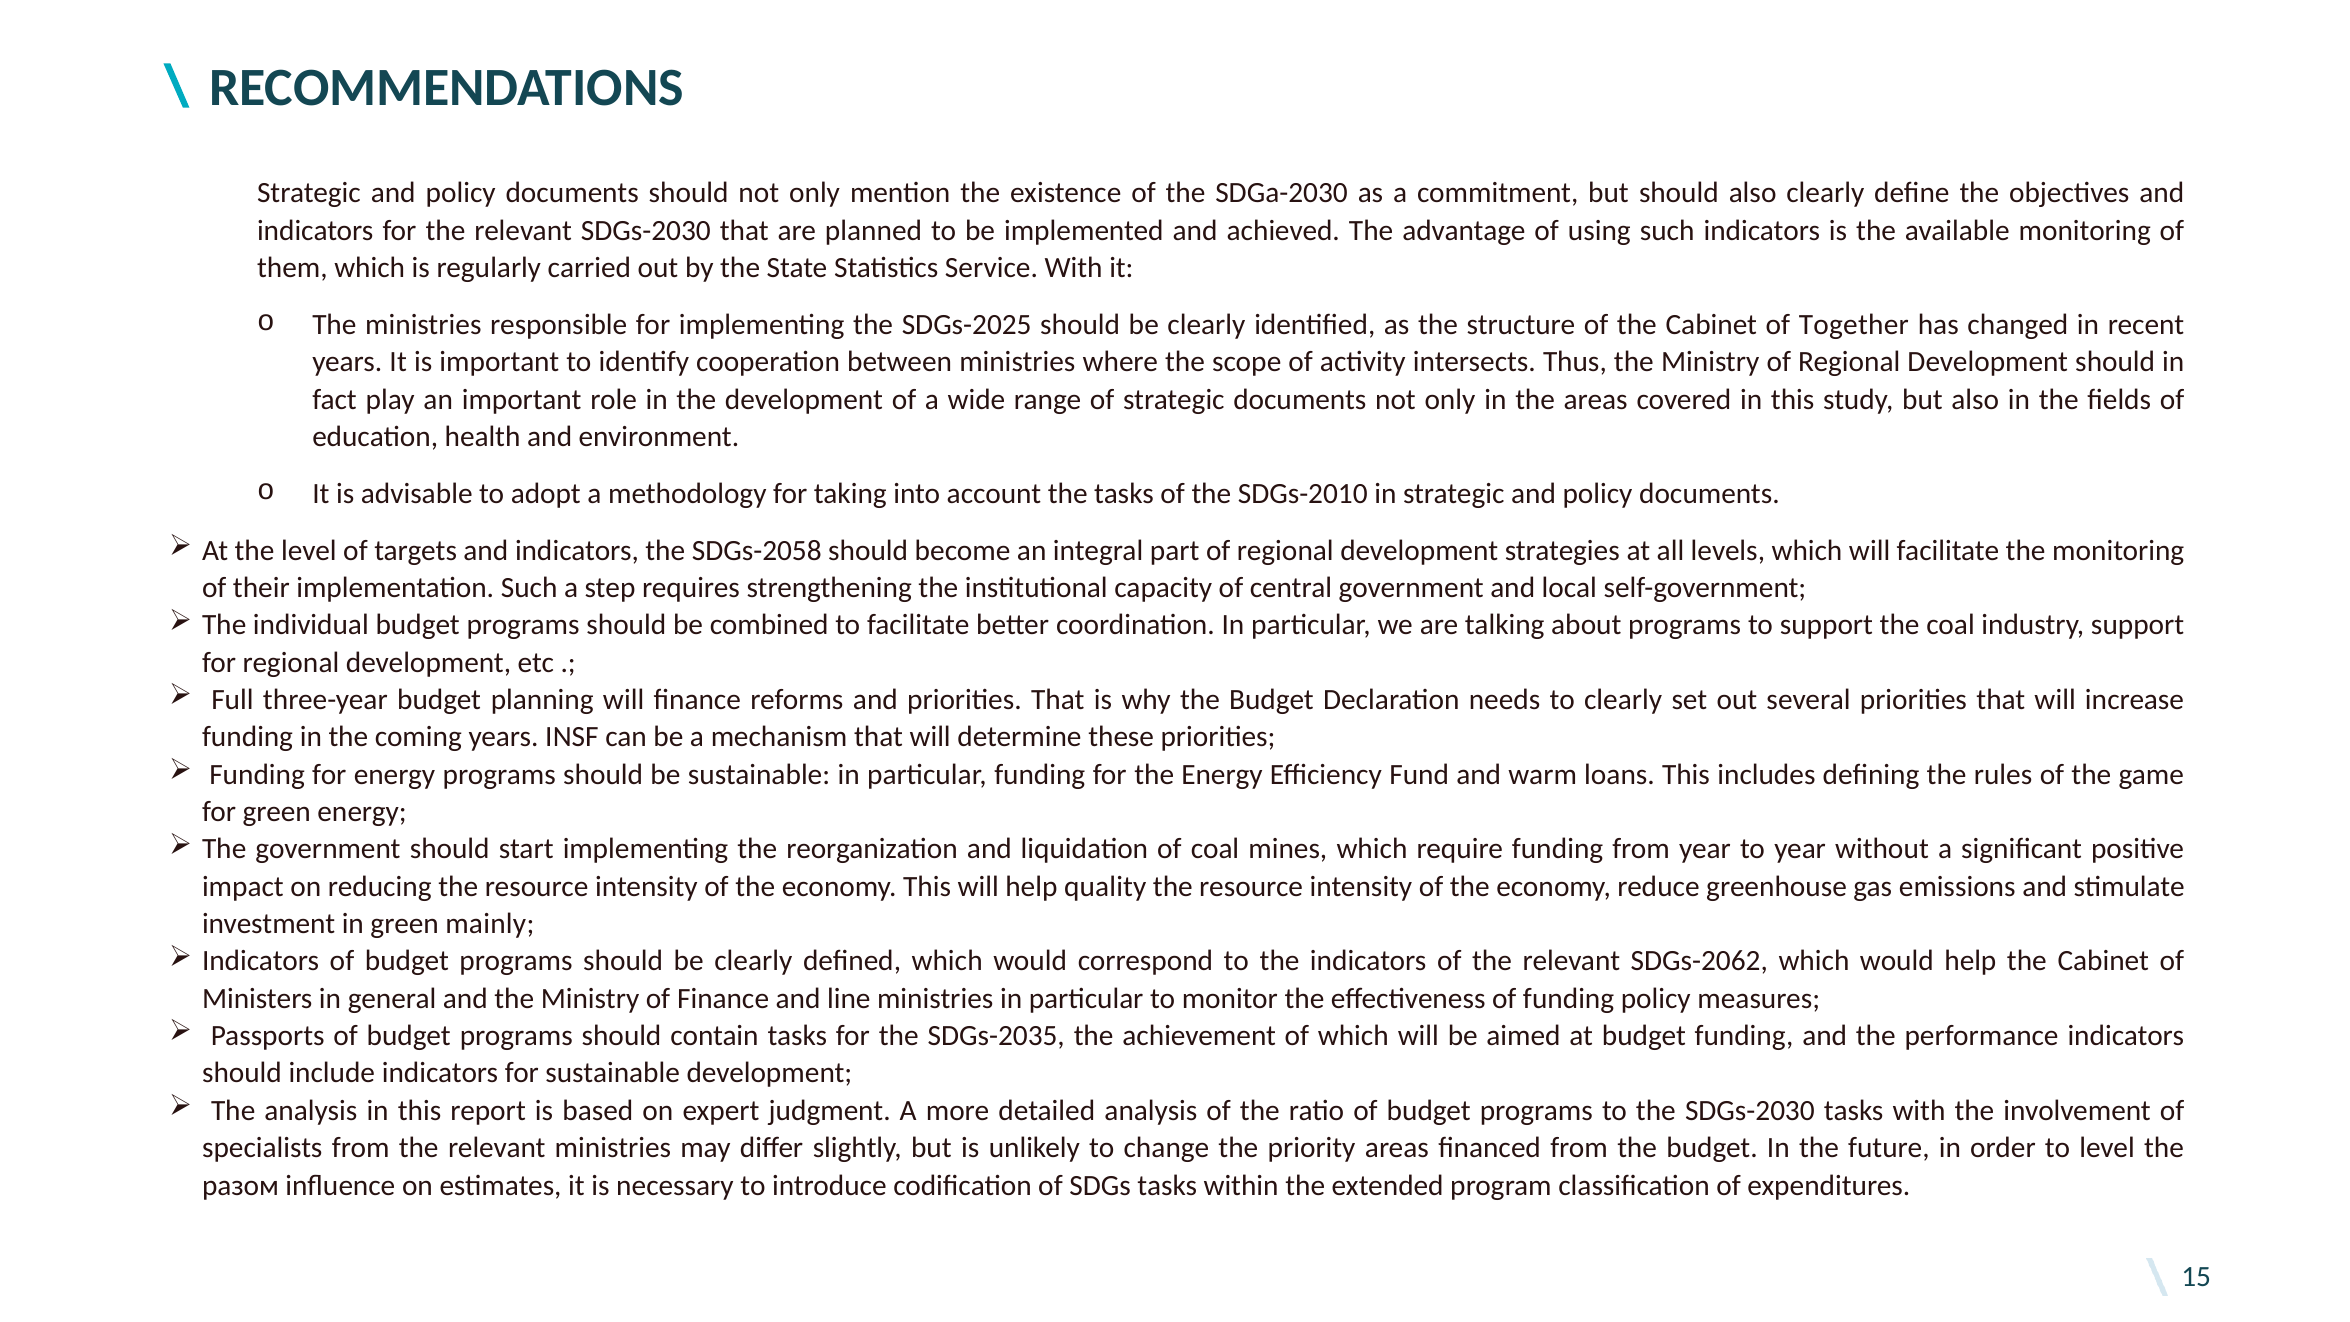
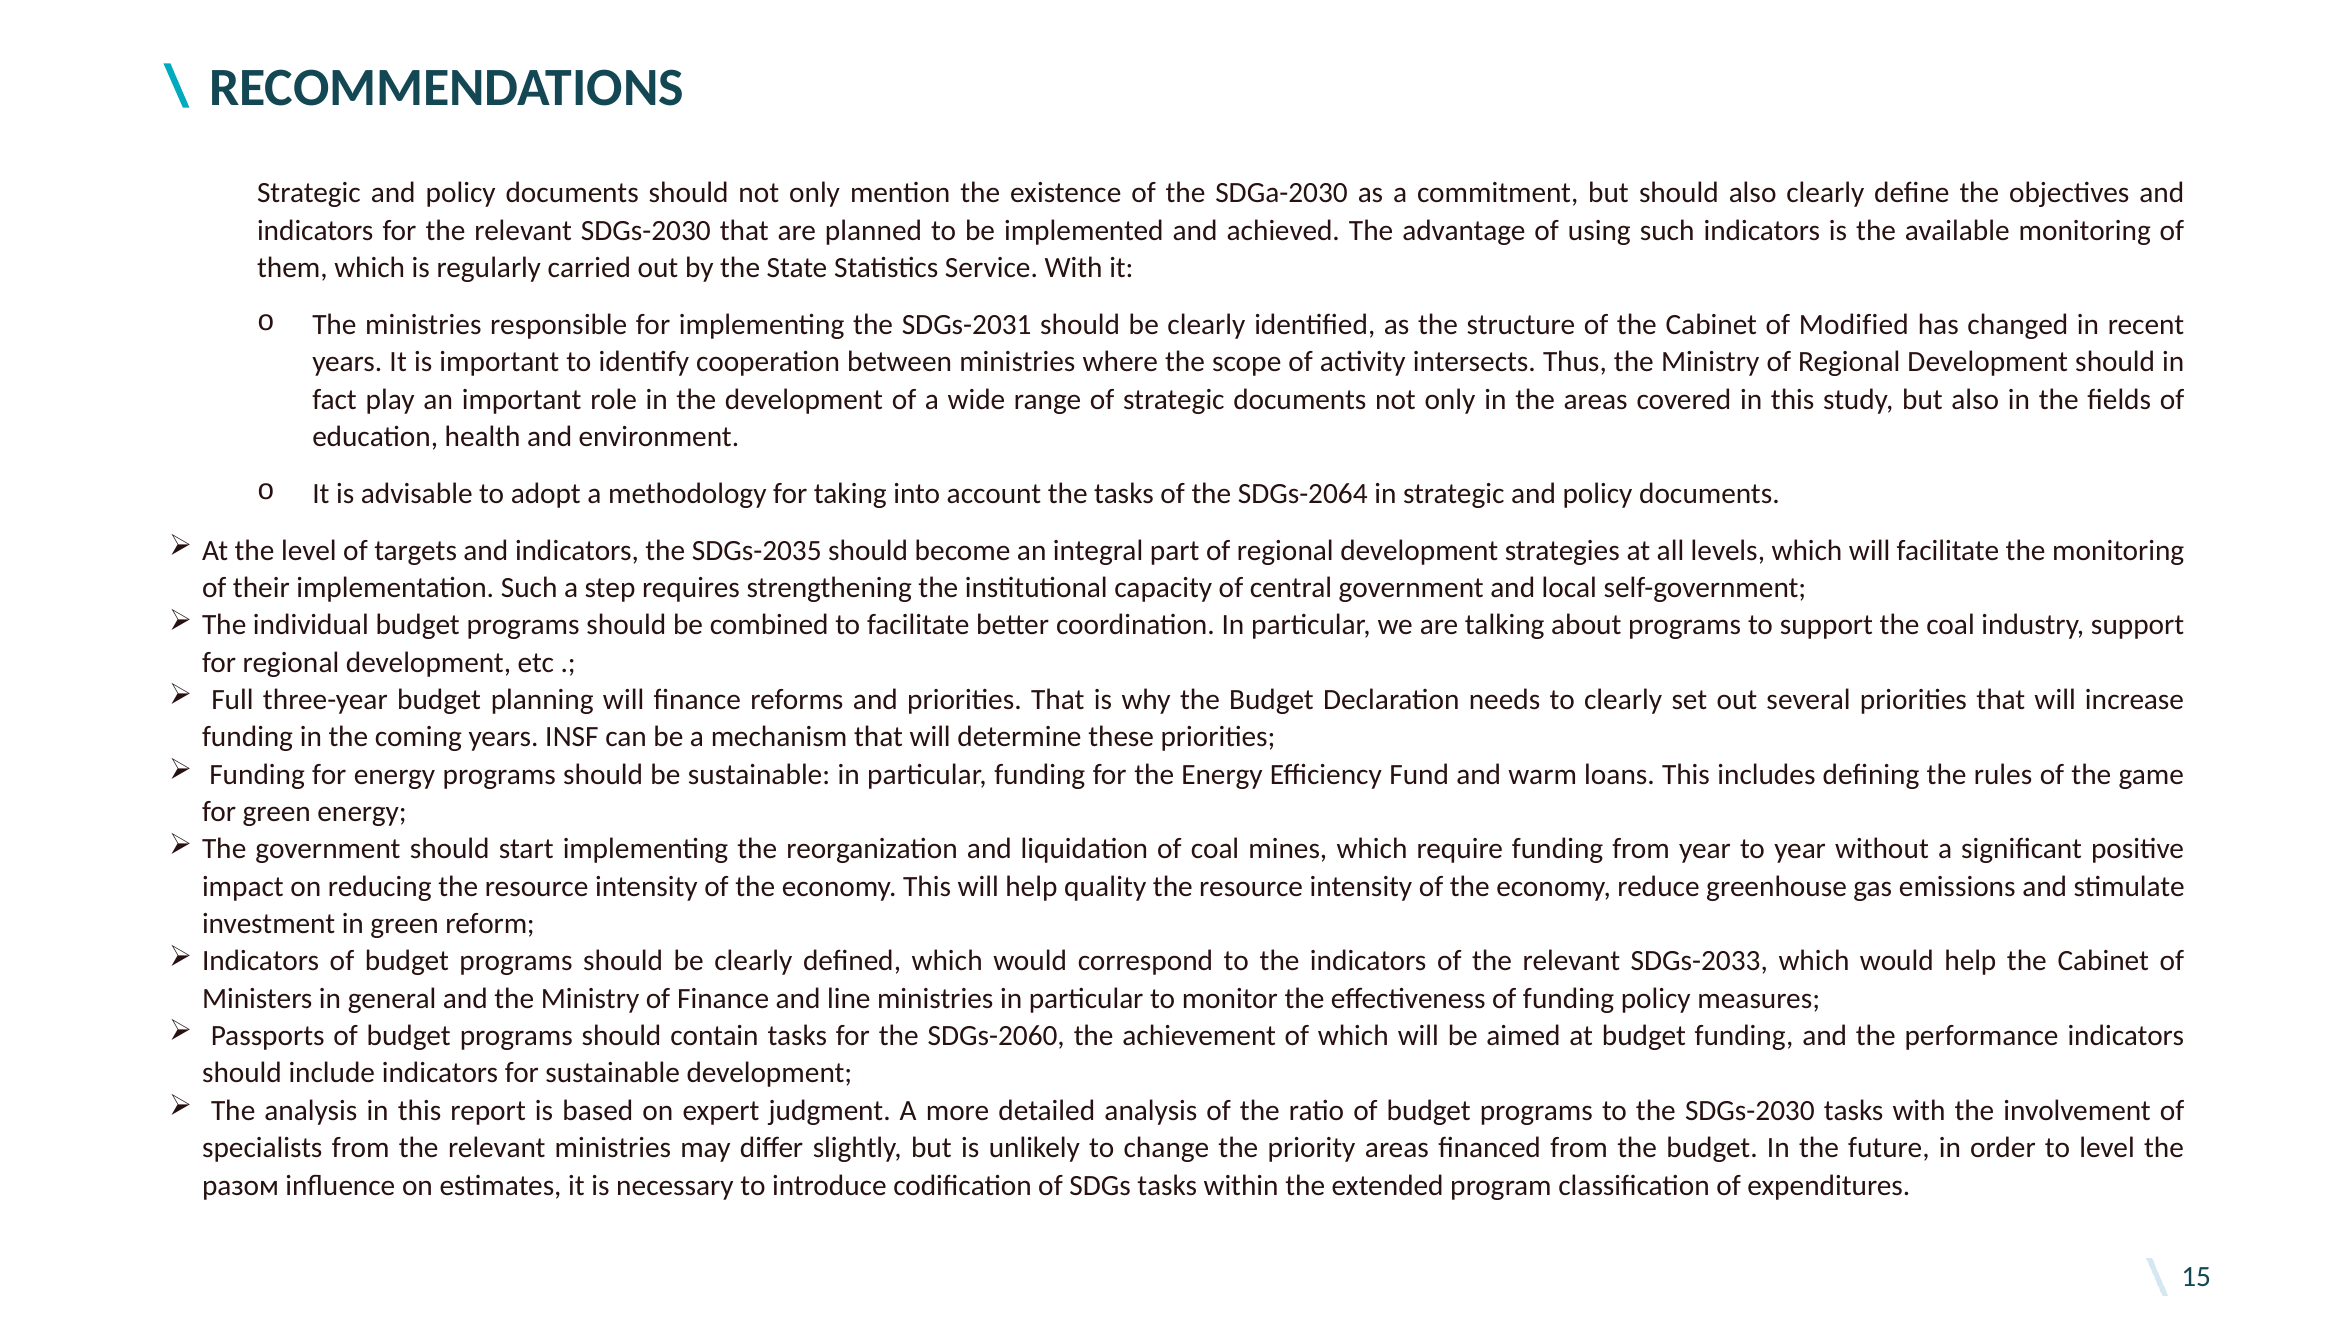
SDGs-2025: SDGs-2025 -> SDGs-2031 (967, 325)
Together: Together -> Modified (1854, 325)
SDGs-2010: SDGs-2010 -> SDGs-2064 (1303, 494)
SDGs-2058: SDGs-2058 -> SDGs-2035 (757, 551)
mainly: mainly -> reform (490, 924)
SDGs-2062: SDGs-2062 -> SDGs-2033 (1699, 961)
SDGs-2035: SDGs-2035 -> SDGs-2060 (996, 1036)
